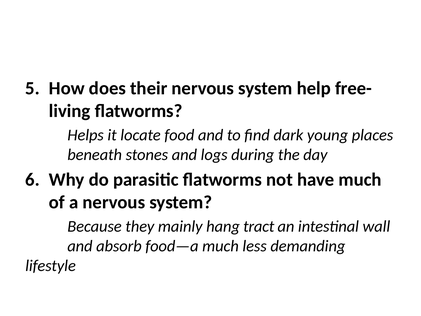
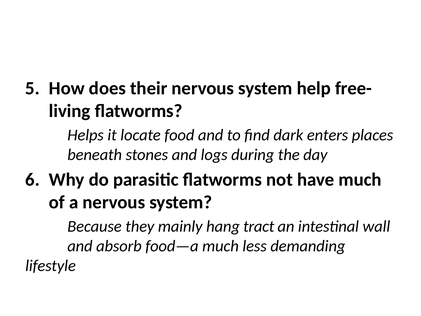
young: young -> enters (328, 135)
